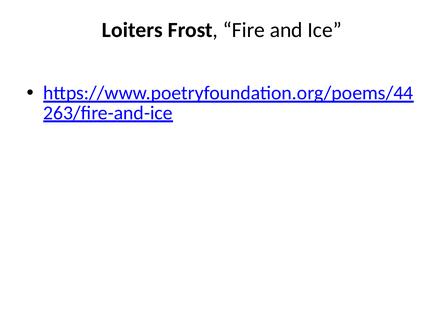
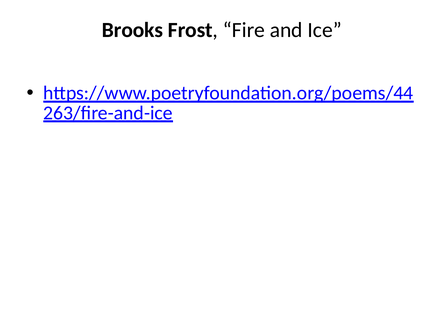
Loiters: Loiters -> Brooks (133, 30)
